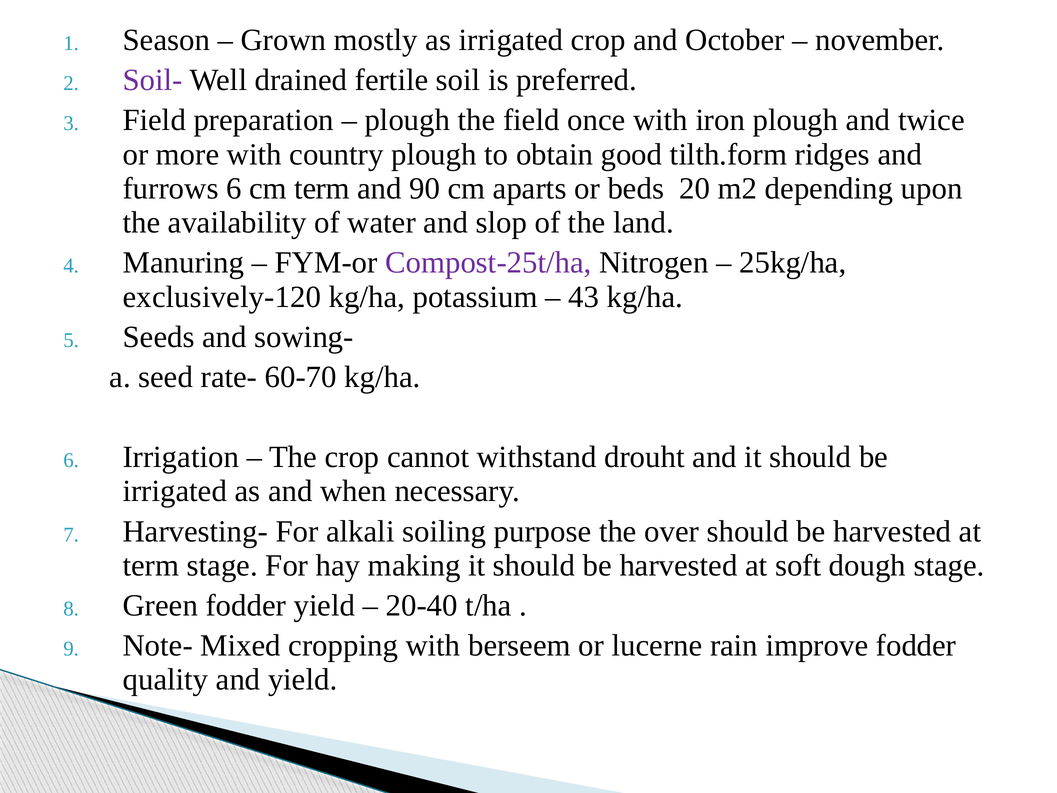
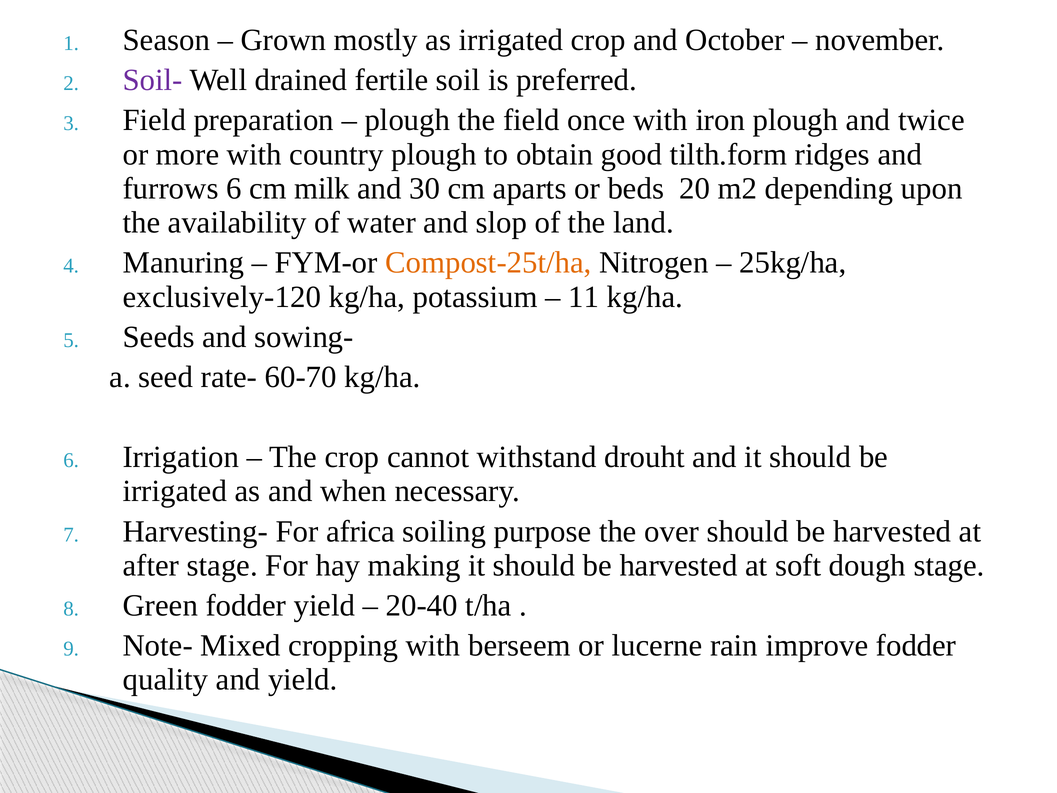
cm term: term -> milk (322, 188)
90: 90 -> 30 (425, 188)
Compost-25t/ha colour: purple -> orange (488, 263)
43: 43 -> 11 (584, 297)
alkali: alkali -> africa (361, 531)
term: term -> after (151, 565)
